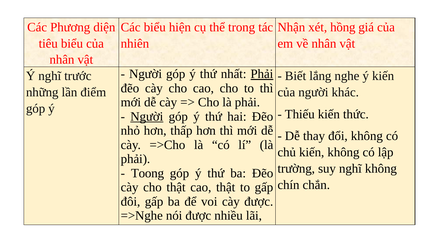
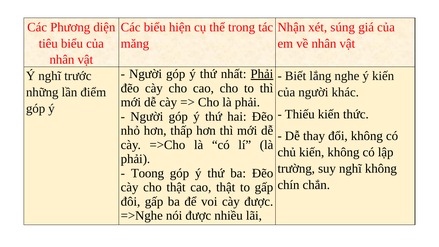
hồng: hồng -> súng (343, 27)
nhiên: nhiên -> măng (135, 43)
Người underline: present -> none (147, 116)
